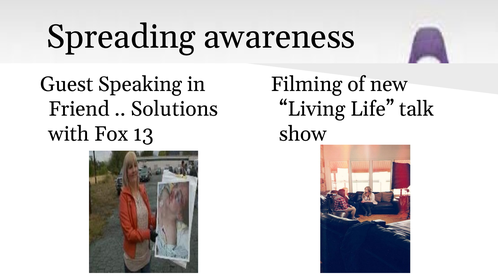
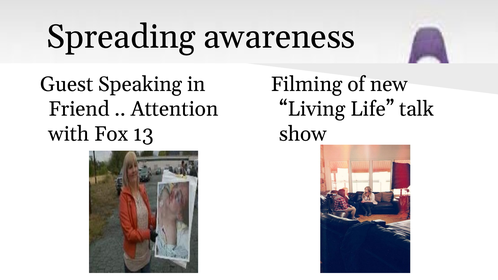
Solutions: Solutions -> Attention (175, 109)
